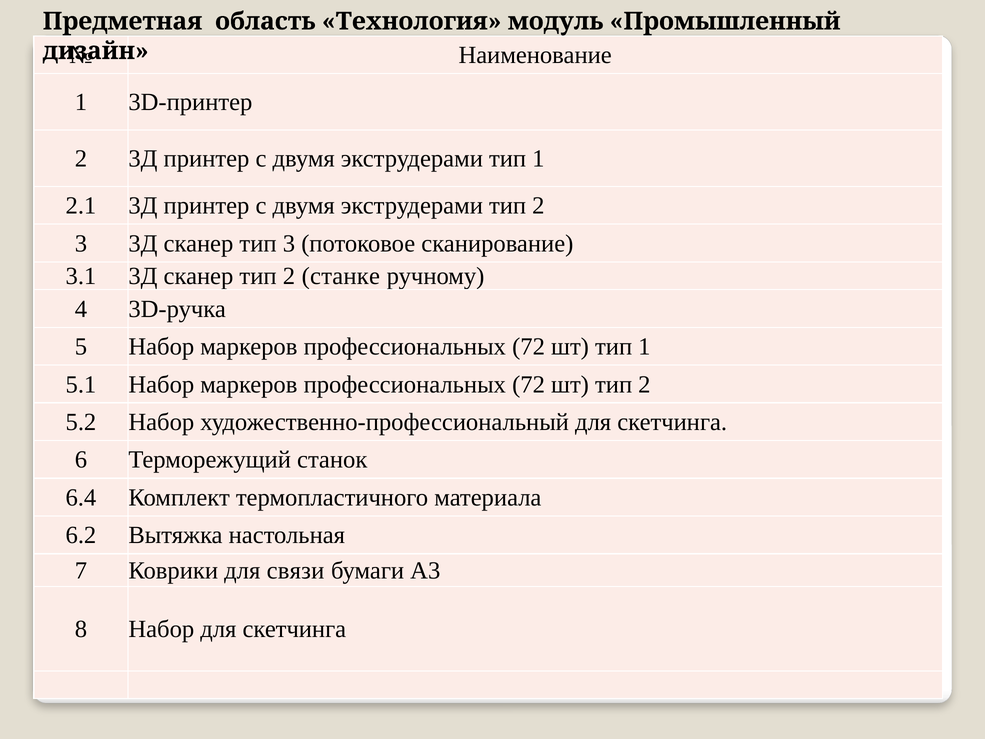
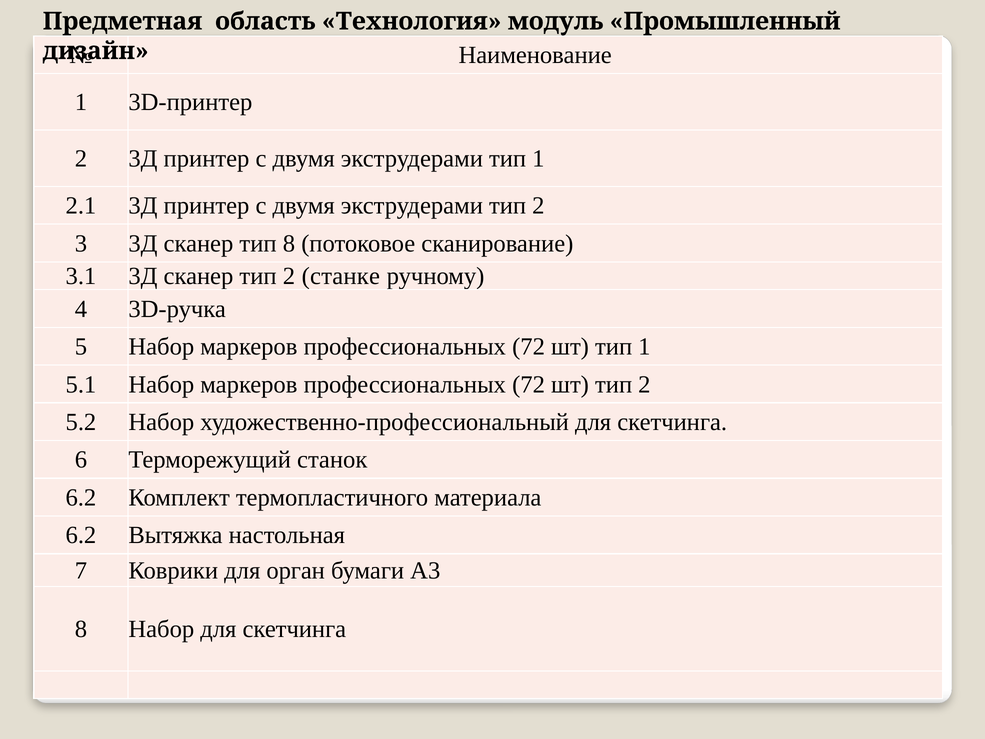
тип 3: 3 -> 8 (289, 243)
6.4: 6.4 -> 6.2 (81, 497)
связи: связи -> орган (296, 570)
